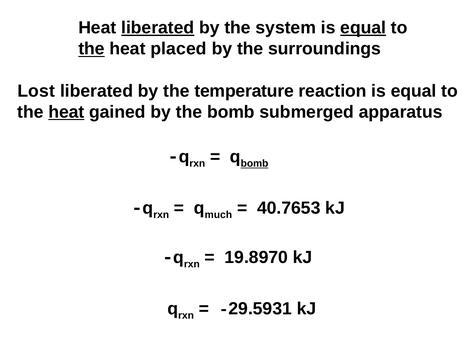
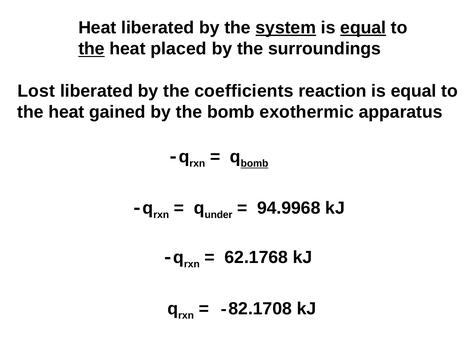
liberated underline: present -> none (158, 28)
system underline: none -> present (286, 28)
temperature: temperature -> coefficients (244, 91)
heat underline: present -> none (66, 112)
submerged: submerged -> exothermic (307, 112)
much: much -> under (218, 215)
40.7653: 40.7653 -> 94.9968 (289, 208)
19.8970: 19.8970 -> 62.1768 (256, 257)
29.5931: 29.5931 -> 82.1708 (260, 308)
